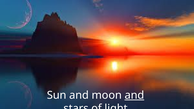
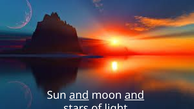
and underline: none -> present (79, 95)
